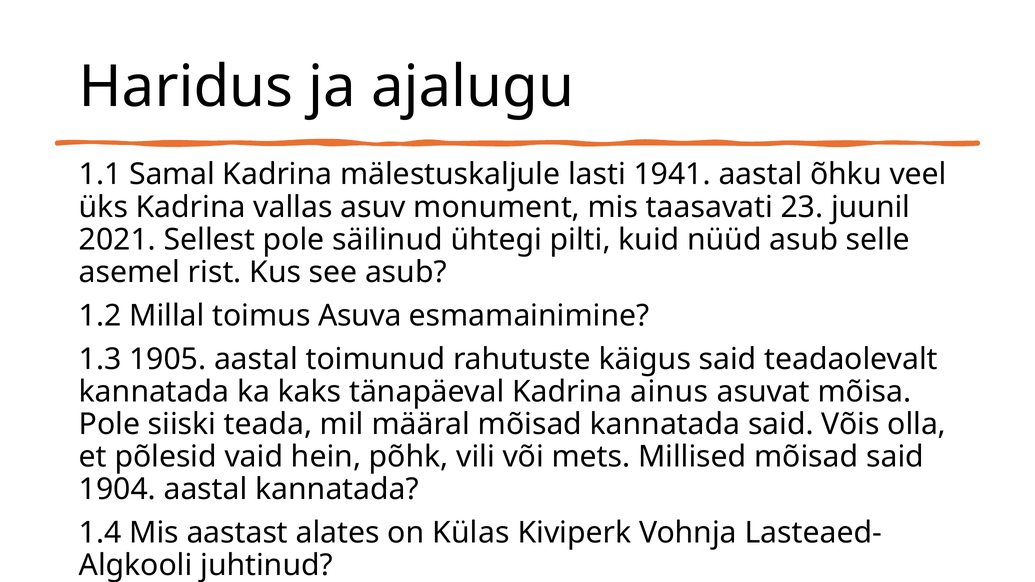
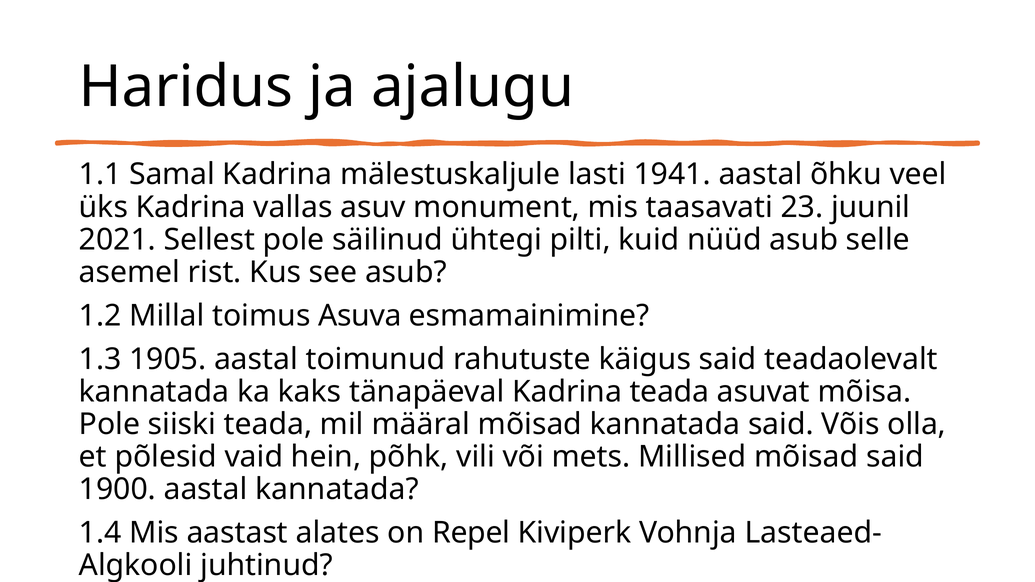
Kadrina ainus: ainus -> teada (669, 392)
1904: 1904 -> 1900 (117, 490)
Külas: Külas -> Repel (471, 533)
